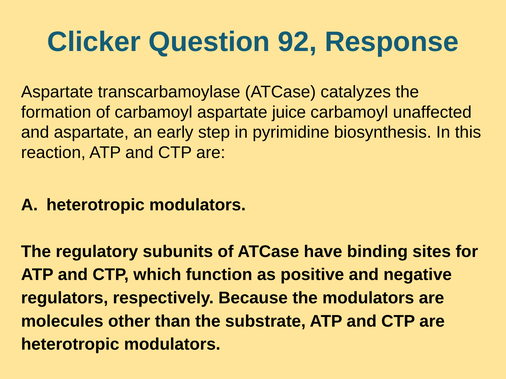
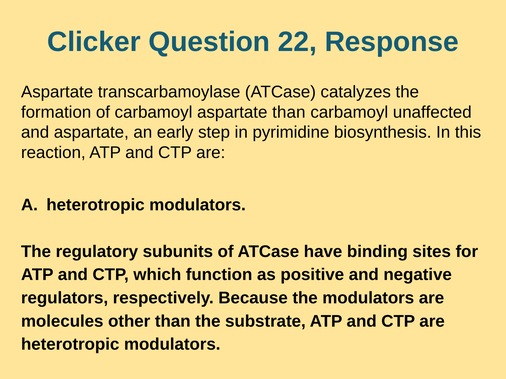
92: 92 -> 22 (297, 42)
aspartate juice: juice -> than (289, 112)
